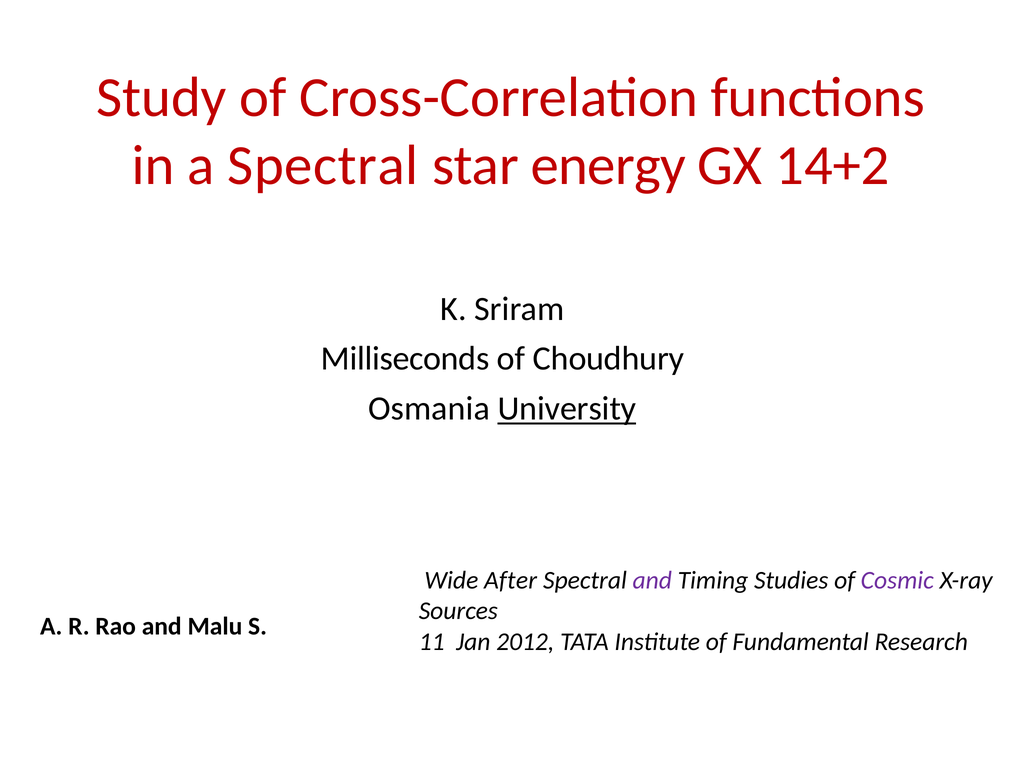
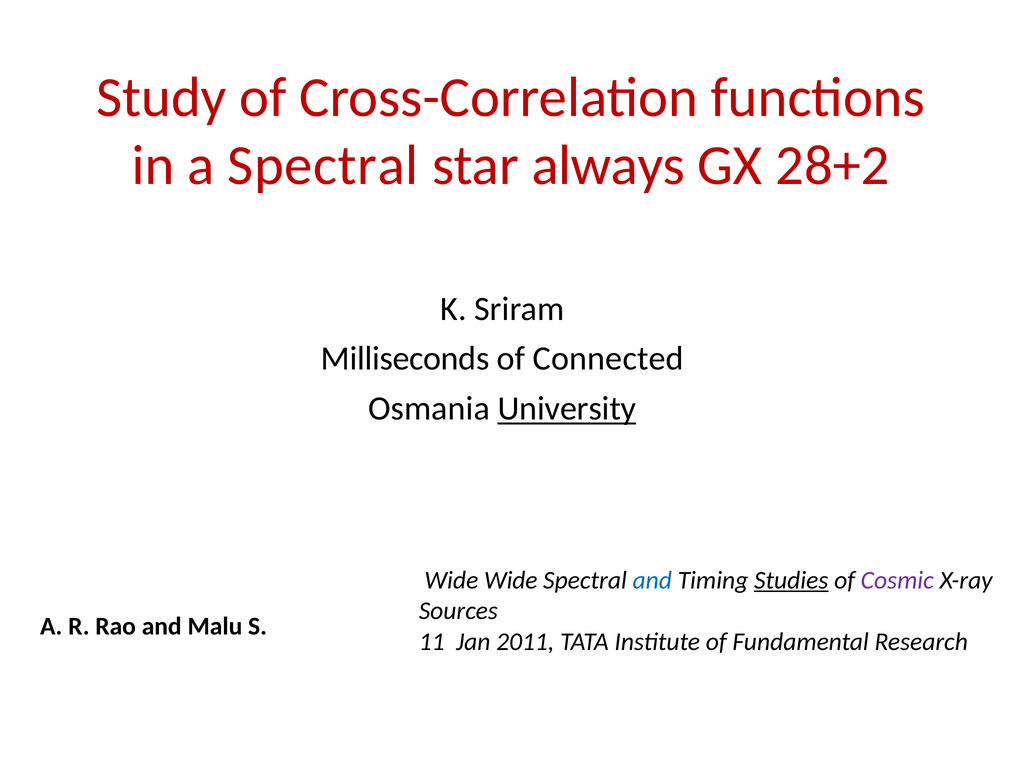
energy: energy -> always (608, 166)
14+2: 14+2 -> 28+2 (833, 166)
Choudhury: Choudhury -> Connected (608, 359)
Wide After: After -> Wide (511, 581)
and colour: purple -> blue (652, 581)
Studies underline: none -> present (791, 581)
2012: 2012 -> 2011 (525, 642)
